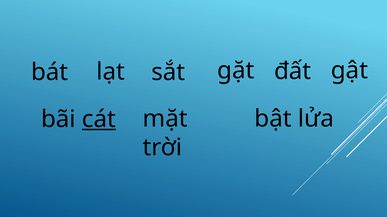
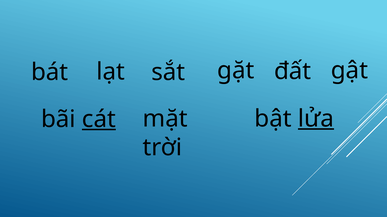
lửa underline: none -> present (316, 119)
